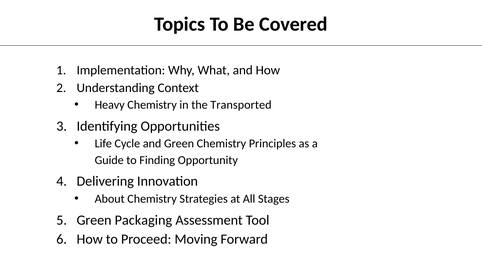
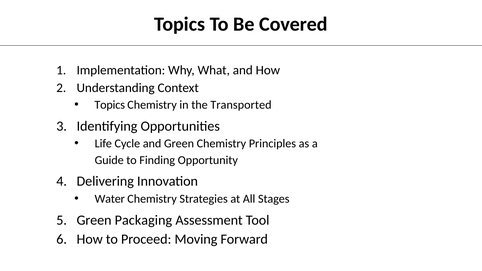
Heavy: Heavy -> Topics (110, 105)
About: About -> Water (110, 199)
